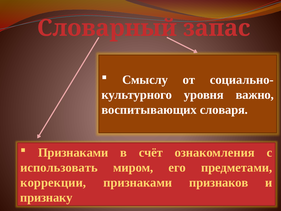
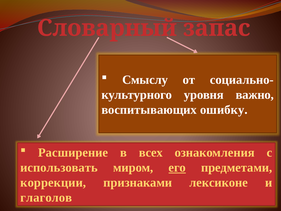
словаря: словаря -> ошибку (224, 110)
Признаками: Признаками -> Расширение (73, 152)
счёт: счёт -> всех (151, 152)
его underline: none -> present (177, 167)
признаков: признаков -> лексиконе (219, 182)
признаку: признаку -> глаголов (46, 197)
